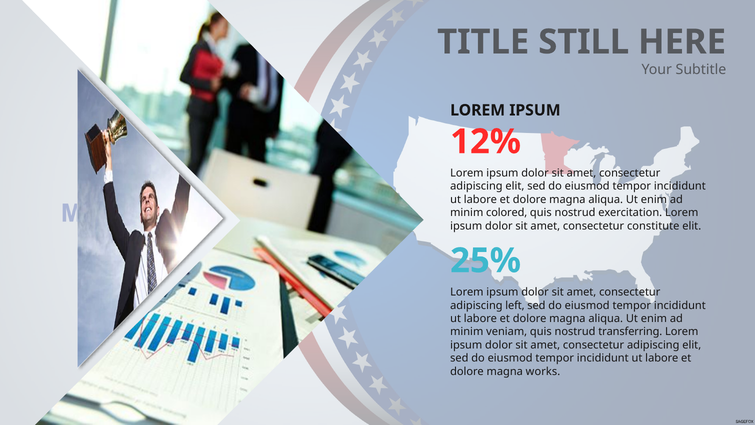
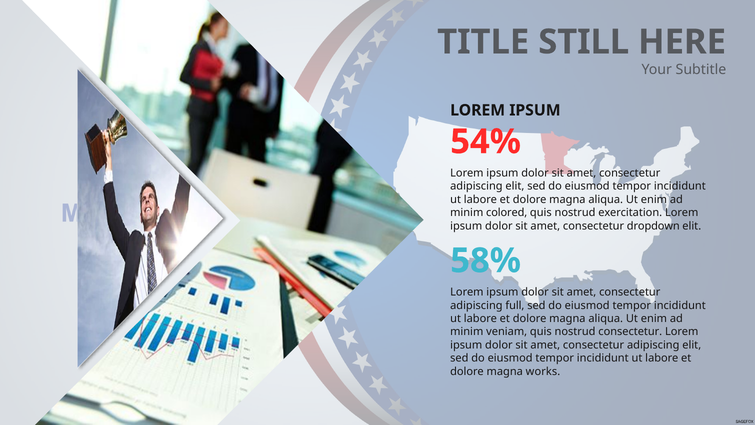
12%: 12% -> 54% (486, 142)
constitute: constitute -> dropdown (653, 226)
25%: 25% -> 58% (486, 261)
left: left -> full (515, 305)
nostrud transferring: transferring -> consectetur (630, 332)
